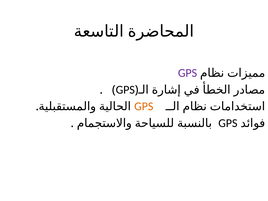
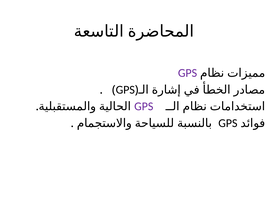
GPS colour: orange -> purple (144, 106)
